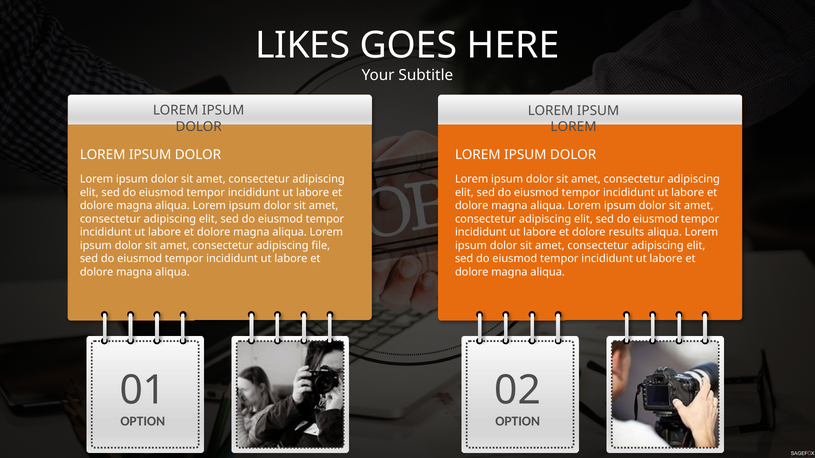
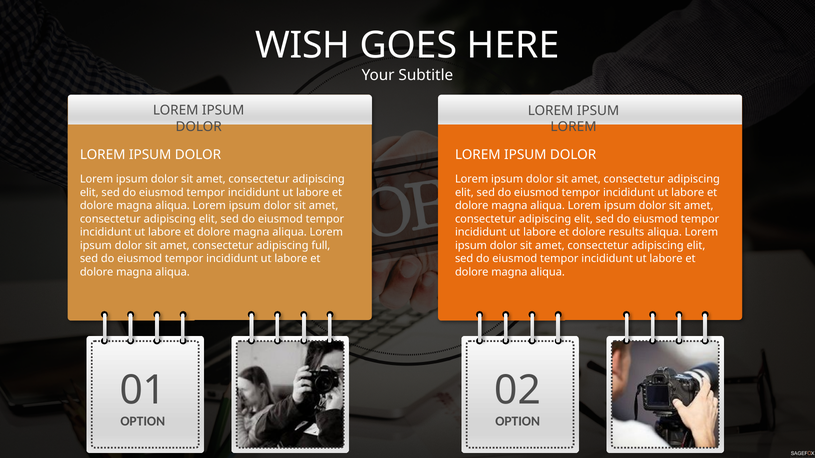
LIKES: LIKES -> WISH (303, 45)
file: file -> full (321, 246)
